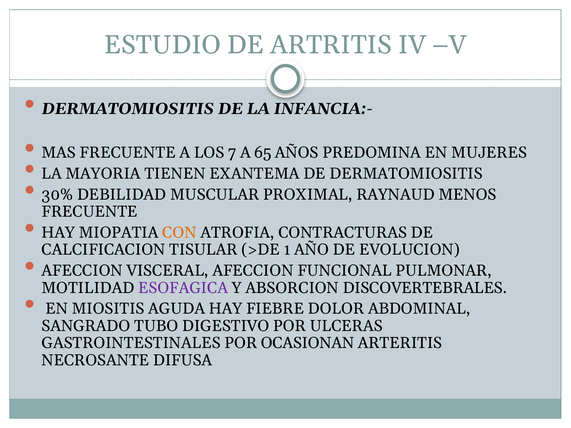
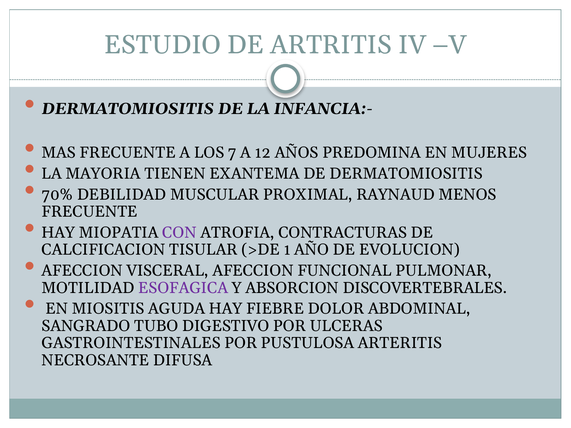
65: 65 -> 12 (263, 153)
30%: 30% -> 70% (57, 195)
CON colour: orange -> purple (179, 233)
OCASIONAN: OCASIONAN -> PUSTULOSA (308, 343)
